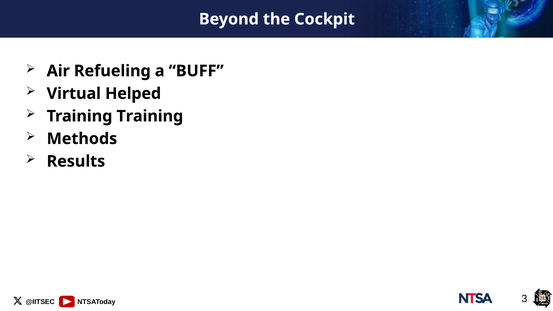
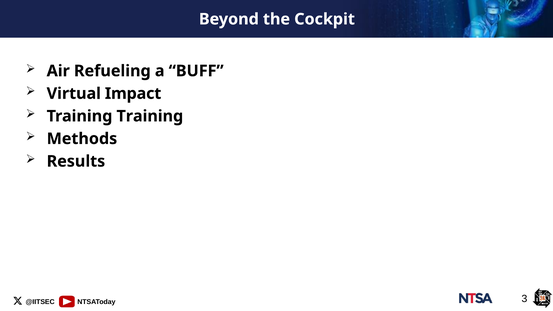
Helped: Helped -> Impact (133, 94)
